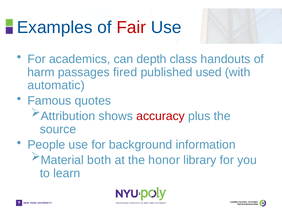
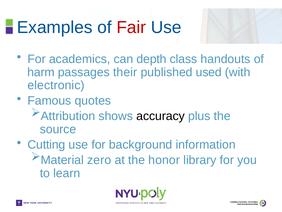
fired: fired -> their (125, 72)
automatic: automatic -> electronic (56, 85)
accuracy colour: red -> black (161, 116)
People: People -> Cutting (46, 144)
both: both -> zero (99, 160)
